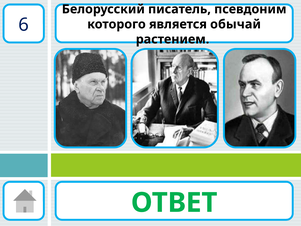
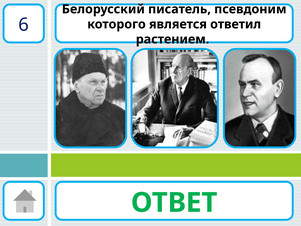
обычай: обычай -> ответил (236, 24)
